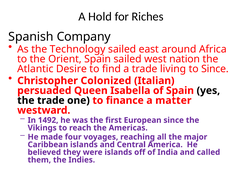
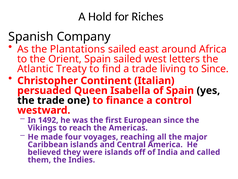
Technology: Technology -> Plantations (78, 49)
nation: nation -> letters (185, 59)
Desire: Desire -> Treaty (71, 69)
Colonized: Colonized -> Continent (106, 80)
matter: matter -> control (173, 100)
